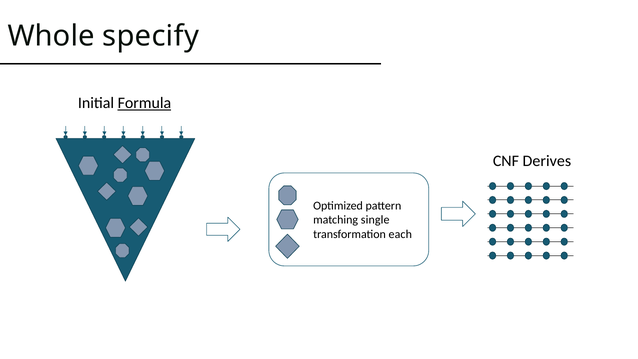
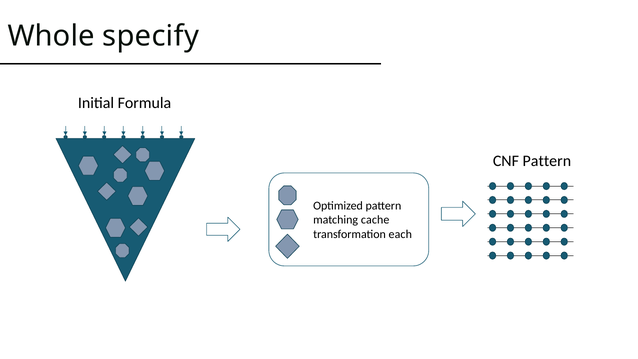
Formula underline: present -> none (144, 103)
CNF Derives: Derives -> Pattern (547, 161)
single: single -> cache (375, 220)
